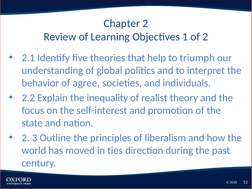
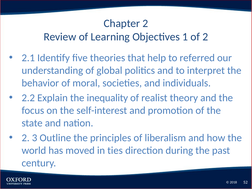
triumph: triumph -> referred (197, 58)
agree: agree -> moral (86, 83)
